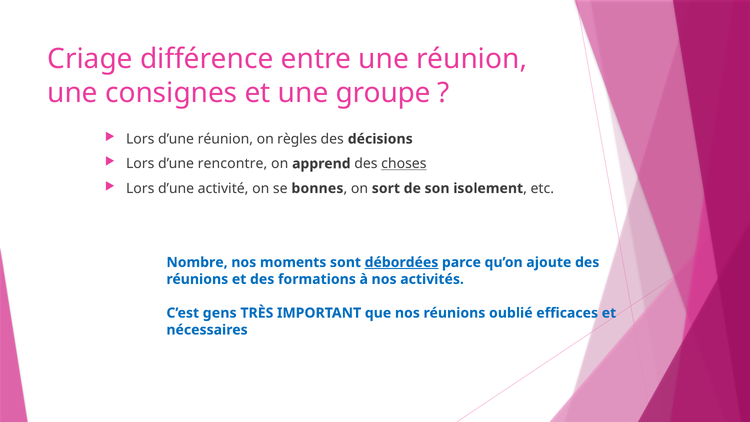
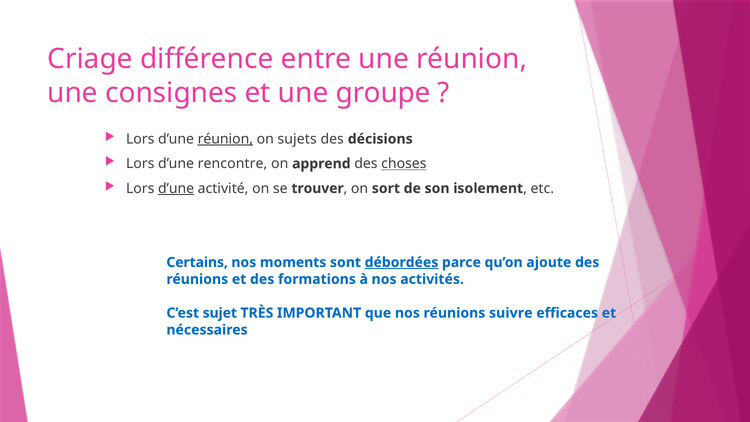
réunion underline: none -> present (225, 139)
règles: règles -> sujets (297, 139)
d’une underline: none -> present (176, 188)
bonnes: bonnes -> trouver (318, 188)
Nombre: Nombre -> Certains (197, 262)
gens: gens -> sujet (220, 313)
oublié: oublié -> suivre (511, 313)
